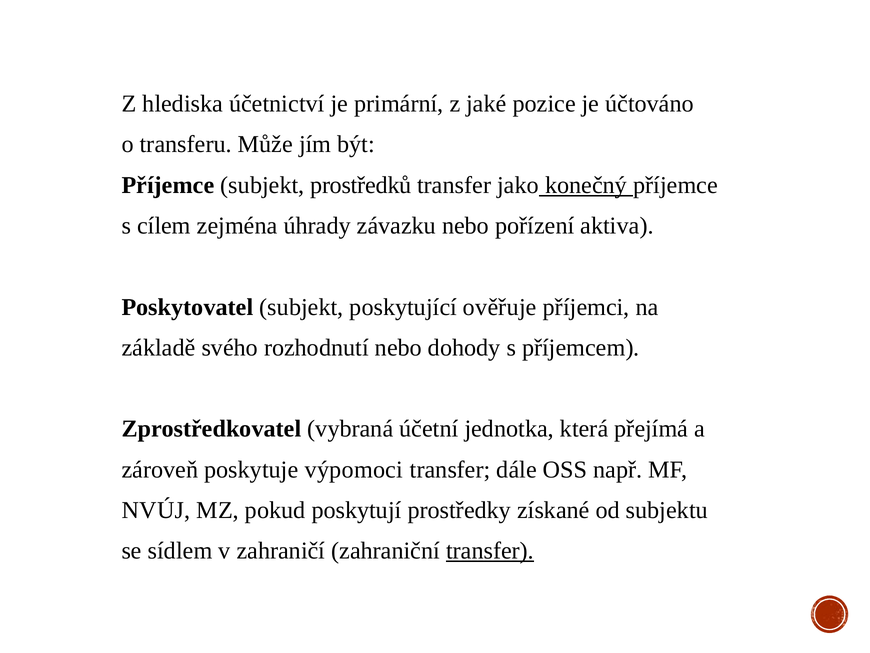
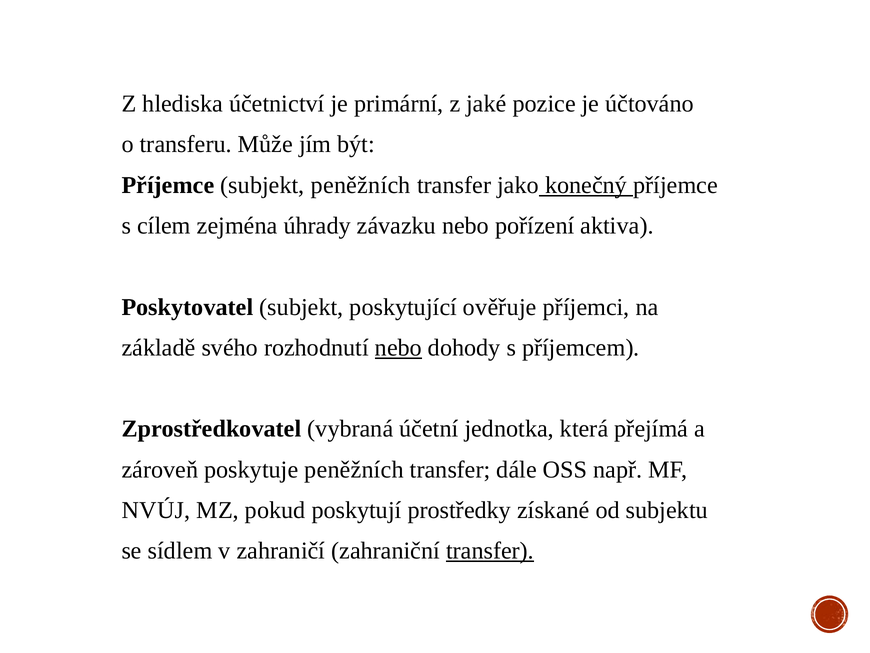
subjekt prostředků: prostředků -> peněžních (361, 185)
nebo underline: none -> present (398, 347)
poskytuje výpomoci: výpomoci -> peněžních (354, 469)
